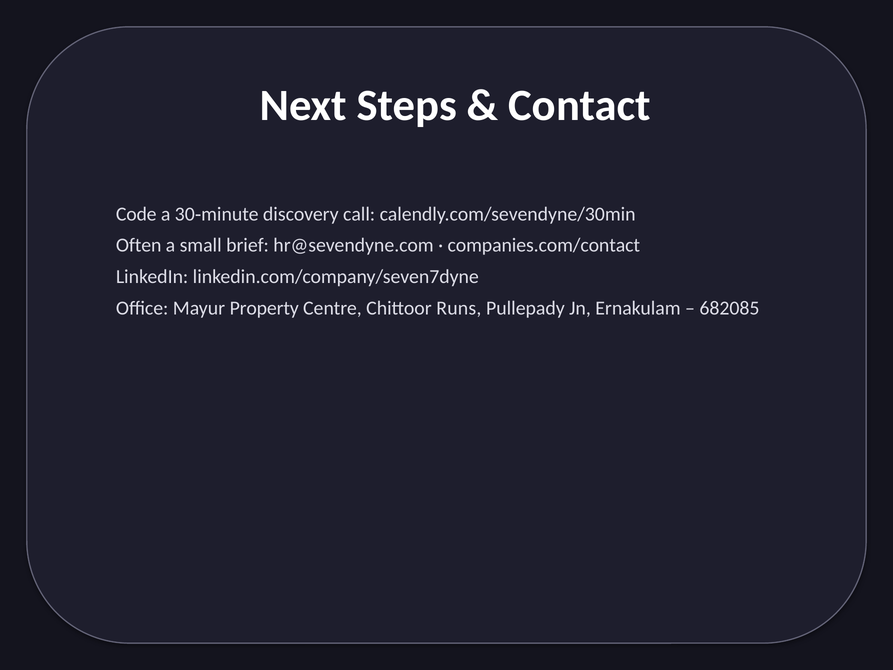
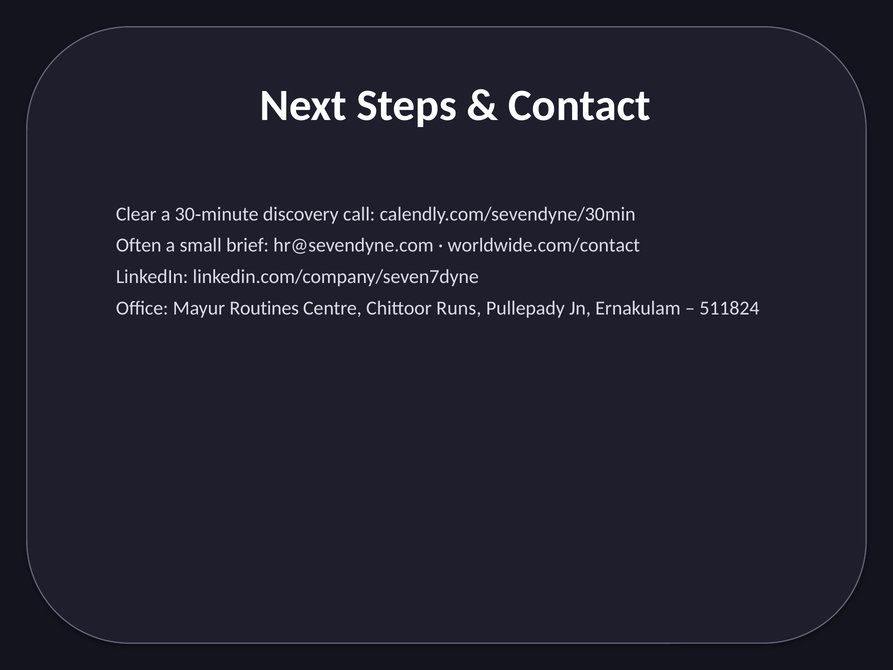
Code: Code -> Clear (136, 214)
companies.com/contact: companies.com/contact -> worldwide.com/contact (544, 245)
Property: Property -> Routines (264, 308)
682085: 682085 -> 511824 (729, 308)
